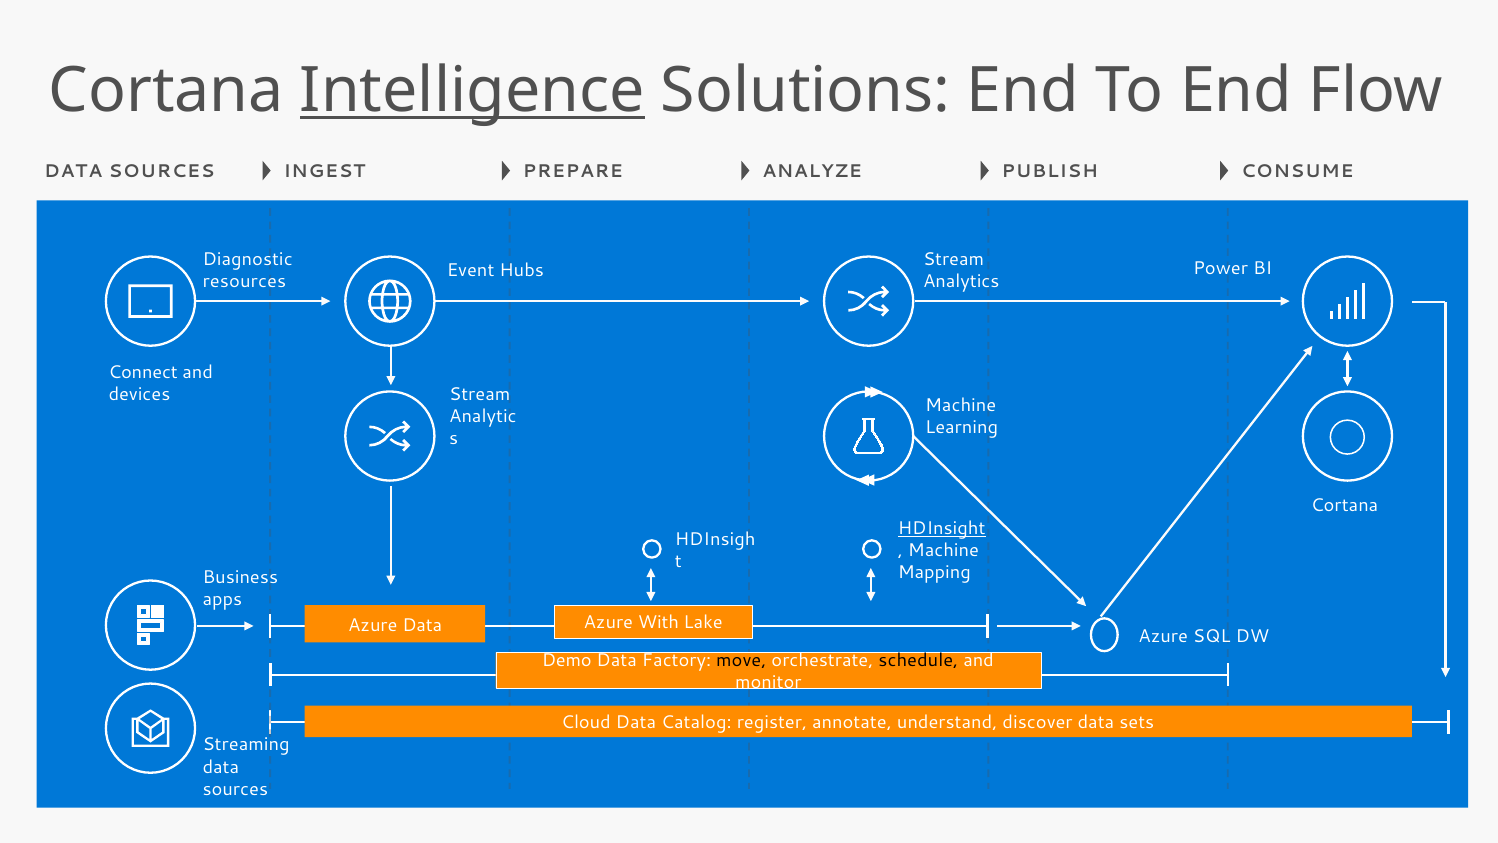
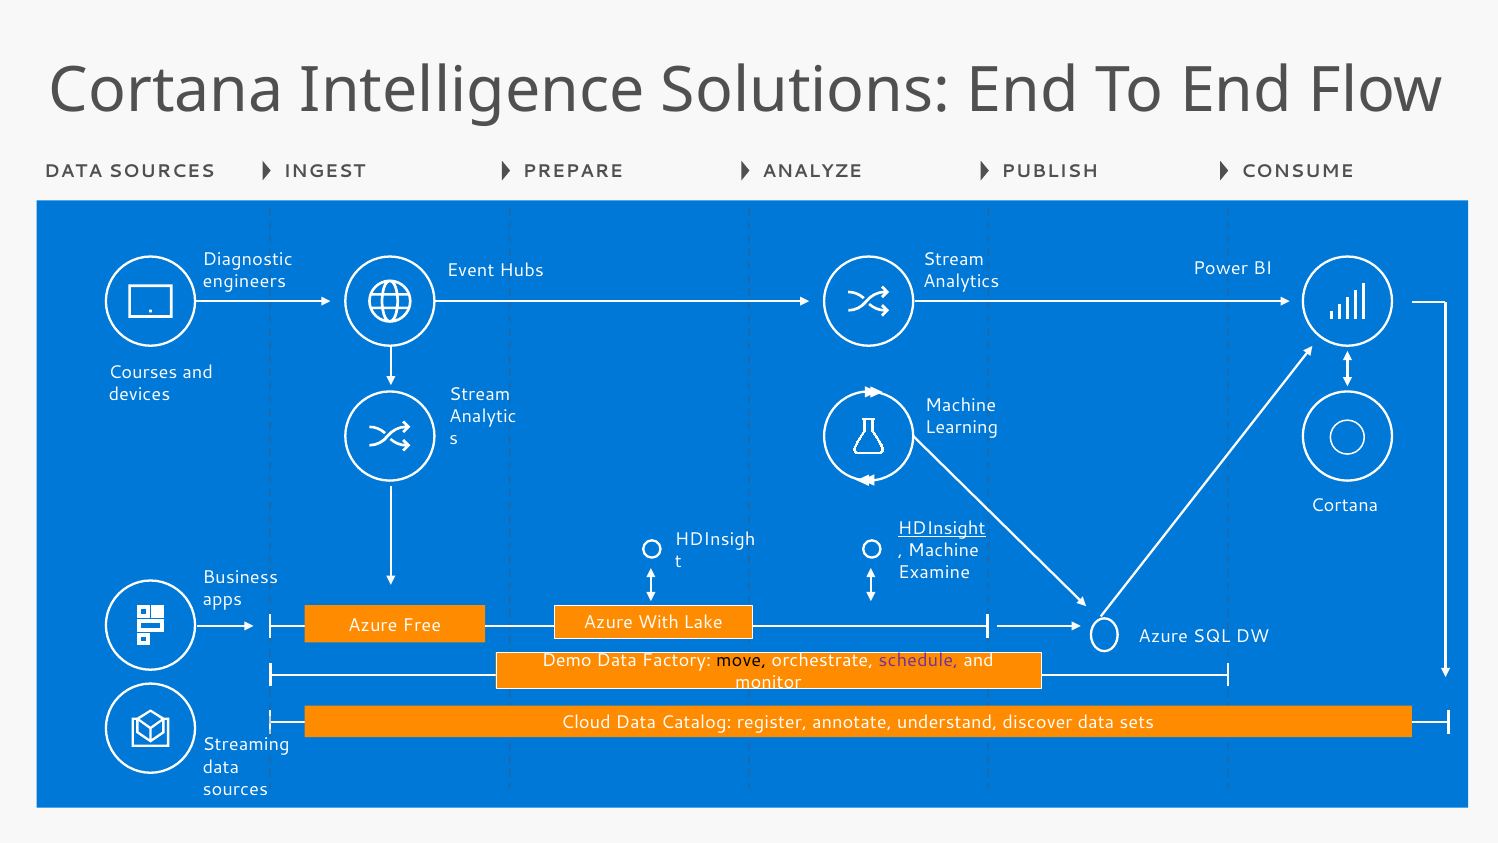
Intelligence underline: present -> none (472, 90)
resources: resources -> engineers (244, 282)
Connect: Connect -> Courses (143, 372)
Mapping: Mapping -> Examine (934, 572)
Azure Data: Data -> Free (422, 625)
schedule colour: black -> purple (918, 660)
